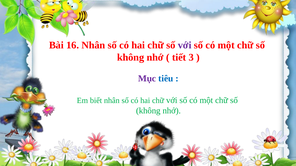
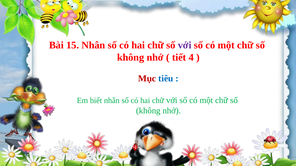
16: 16 -> 15 (73, 45)
3: 3 -> 4 (191, 58)
Mục colour: purple -> red (147, 79)
